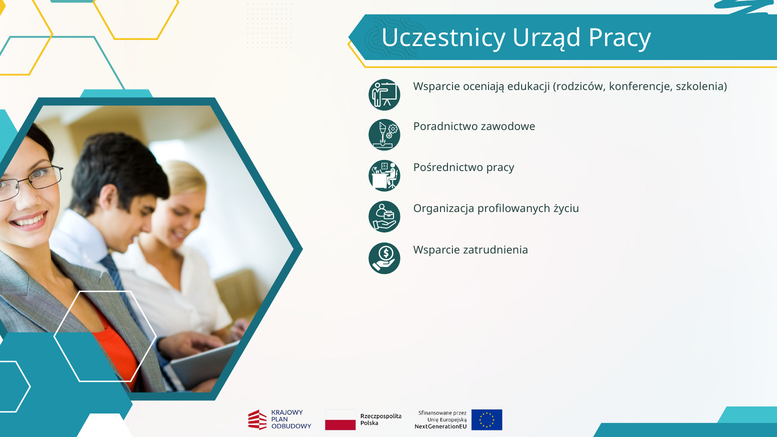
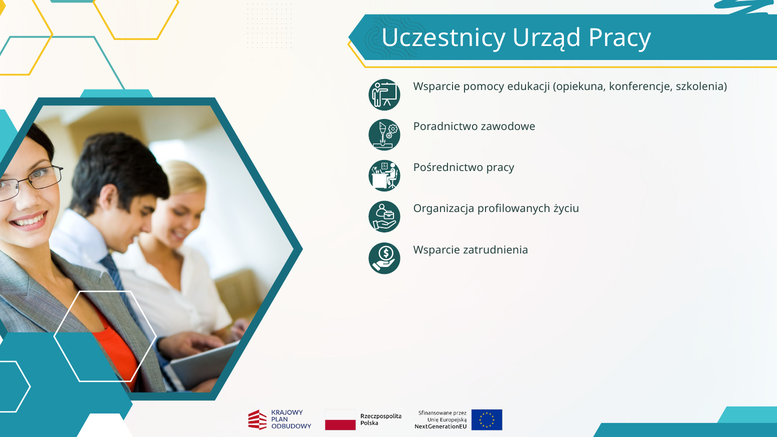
oceniają: oceniają -> pomocy (484, 87)
rodziców: rodziców -> opiekuna (580, 87)
